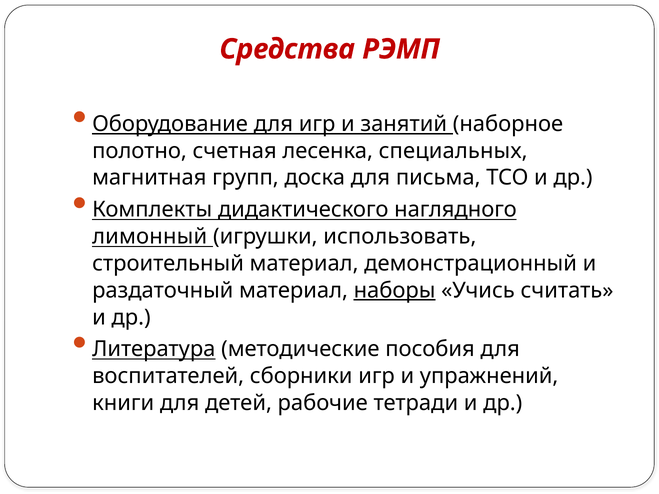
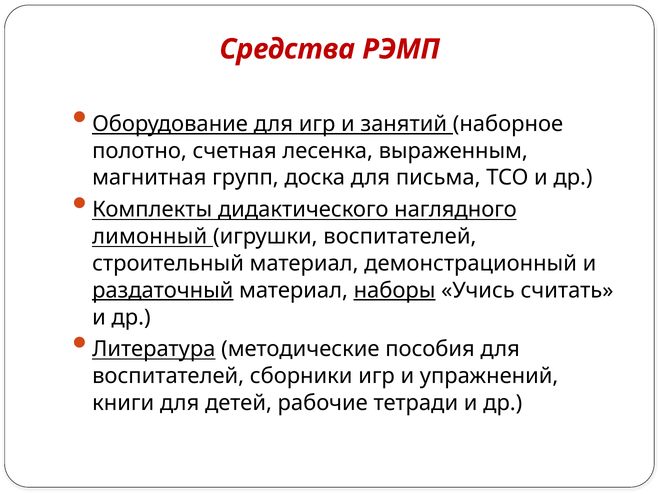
специальных: специальных -> выраженным (453, 151)
игрушки использовать: использовать -> воспитателей (400, 237)
раздаточный underline: none -> present (163, 291)
